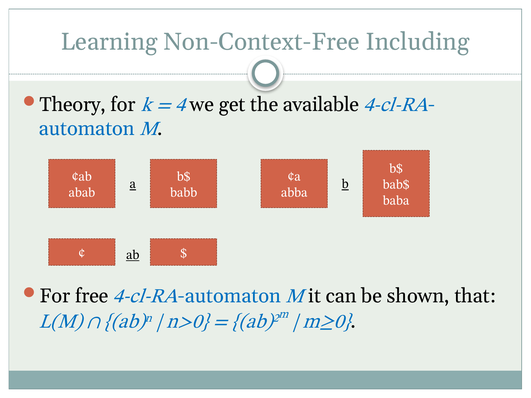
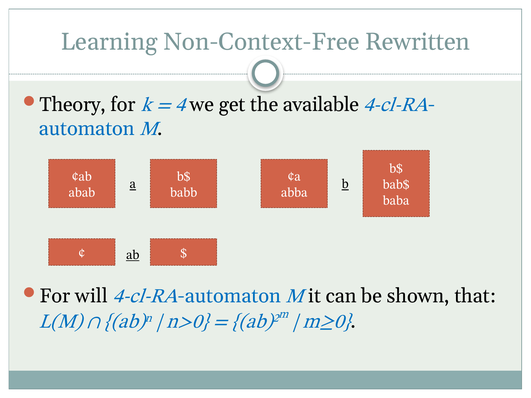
Including: Including -> Rewritten (418, 42)
free: free -> will (92, 296)
